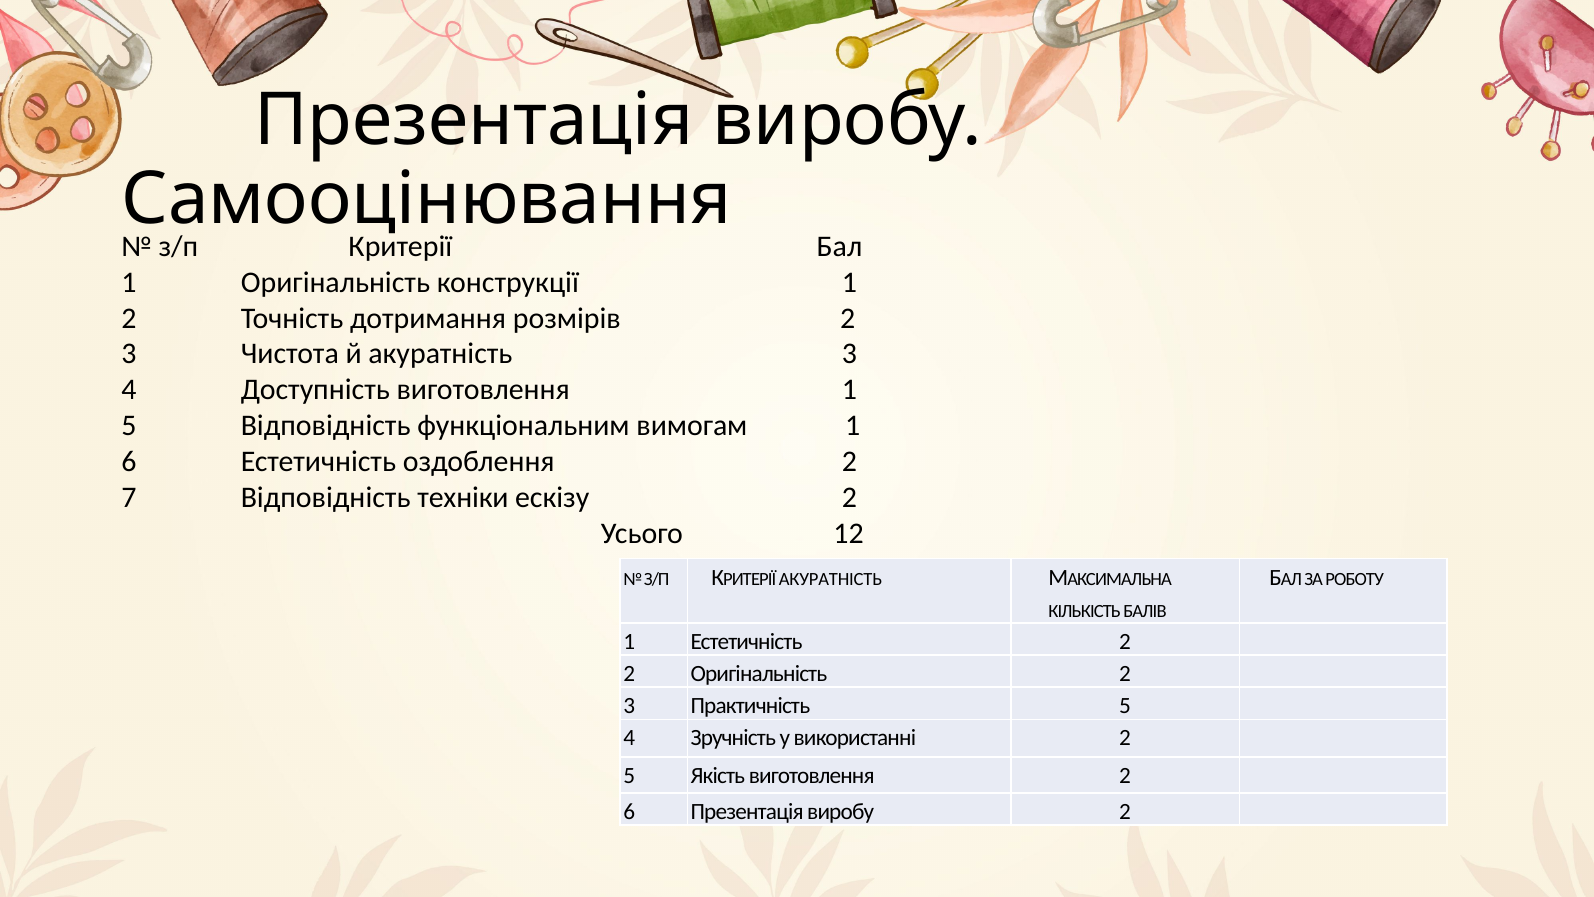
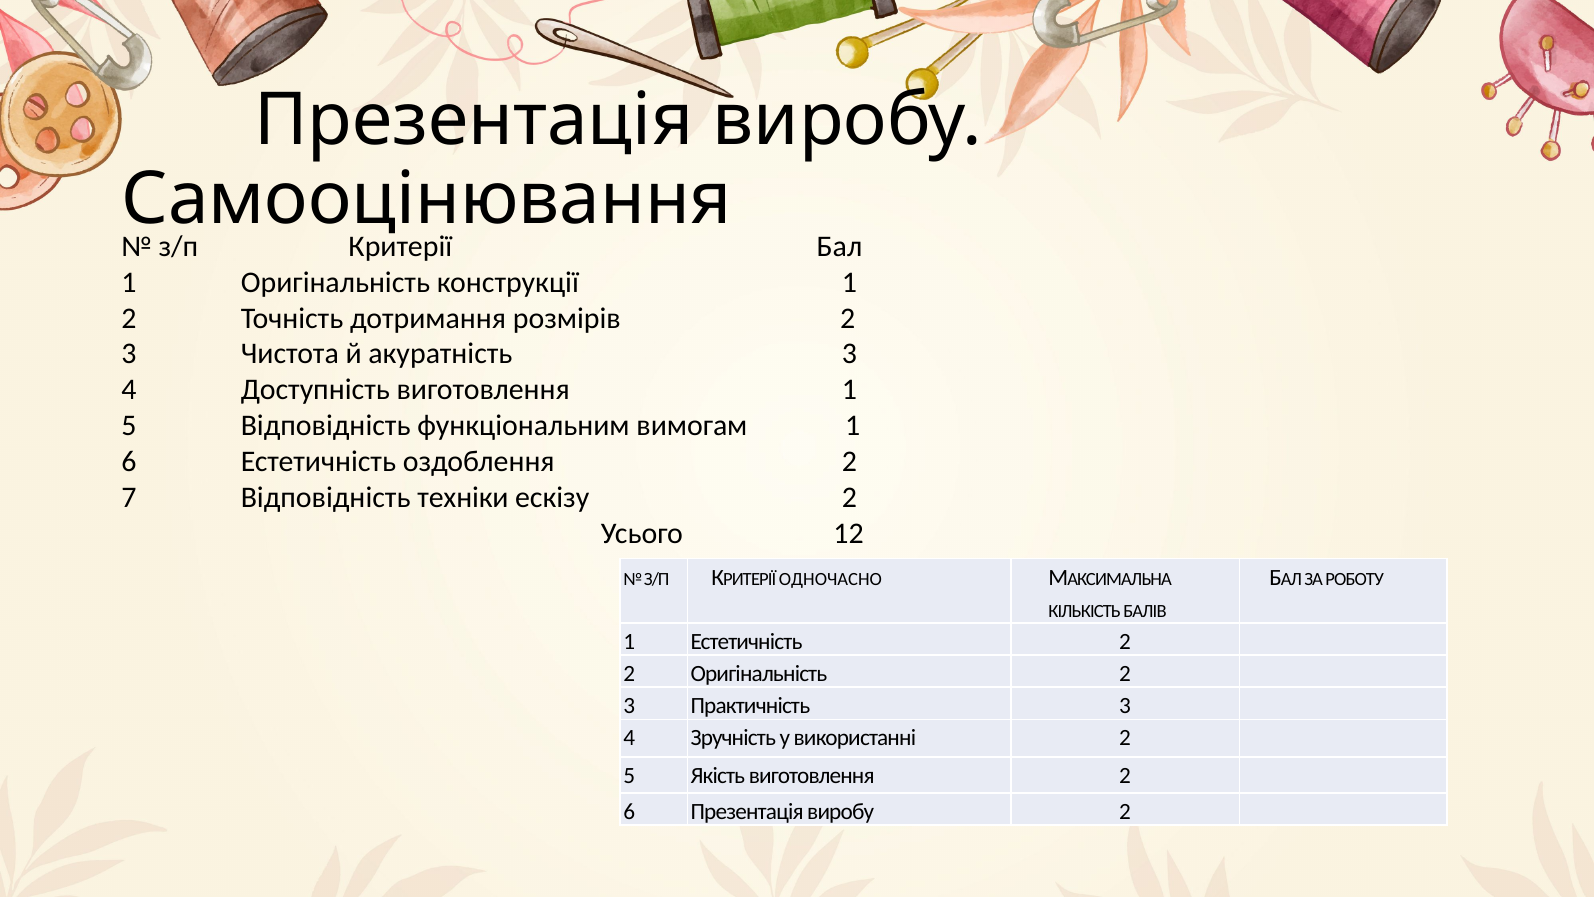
АКУРАТНІСТЬ: АКУРАТНІСТЬ -> ОДНОЧАСНО (830, 579)
Практичність 5: 5 -> 3 (1125, 706)
